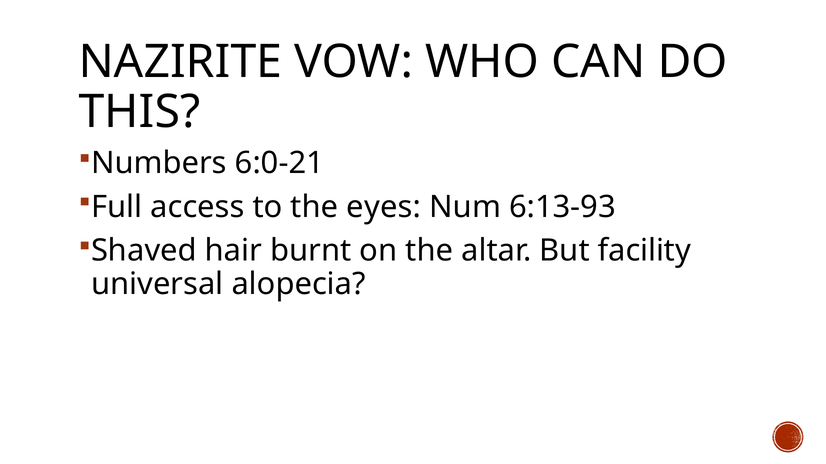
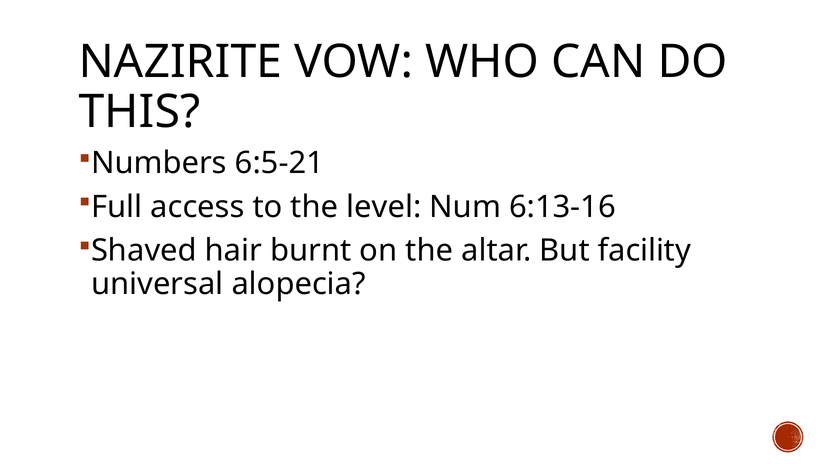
6:0-21: 6:0-21 -> 6:5-21 (279, 163)
eyes: eyes -> level (384, 207)
6:13-93: 6:13-93 -> 6:13-16 (562, 207)
